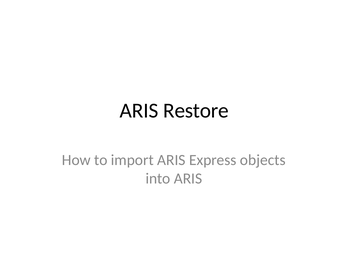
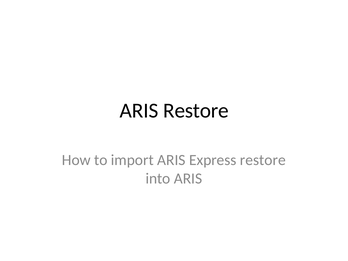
Express objects: objects -> restore (263, 160)
